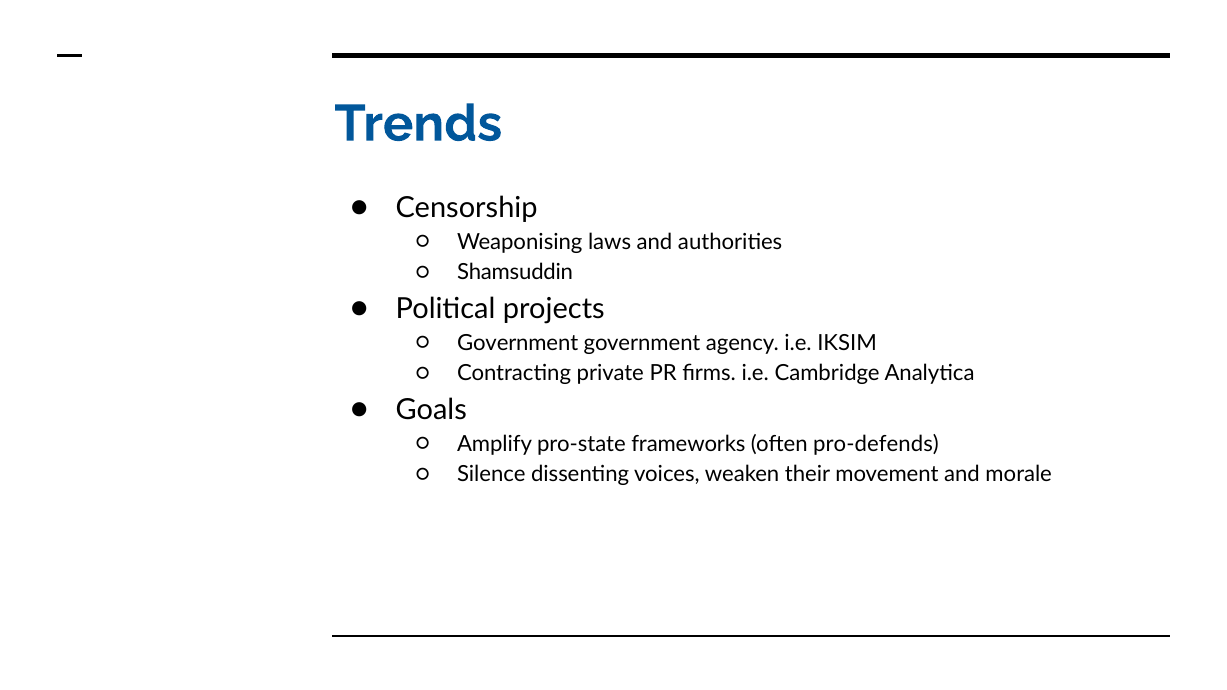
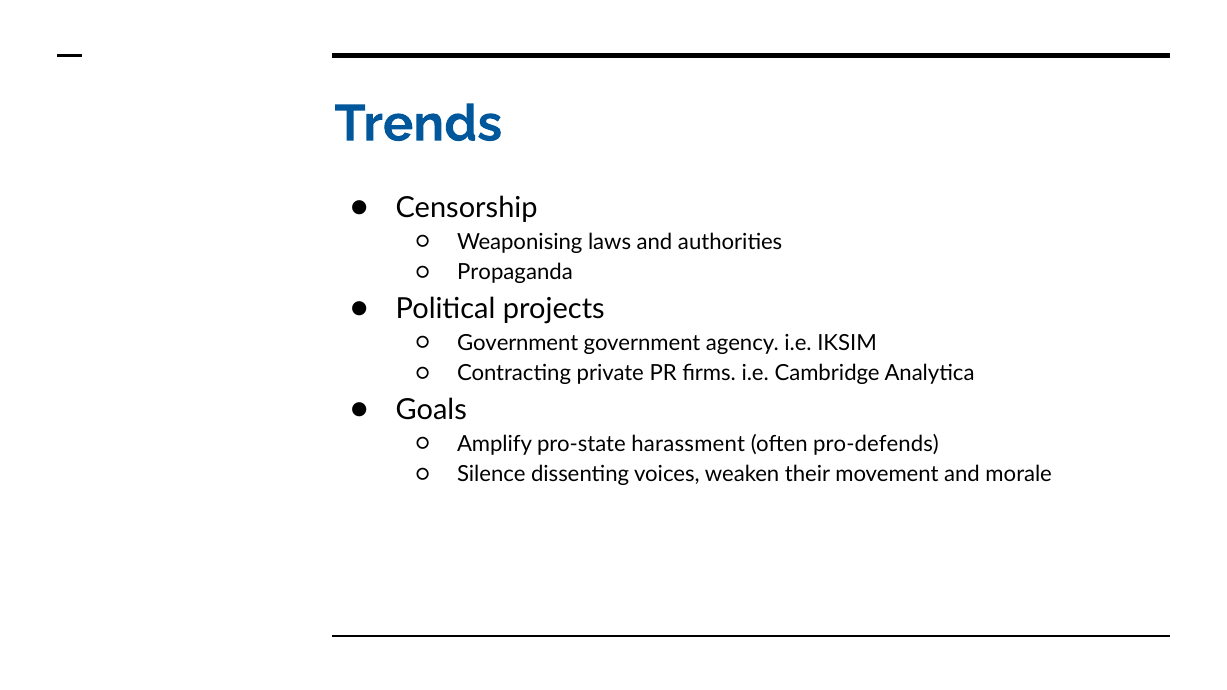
Shamsuddin: Shamsuddin -> Propaganda (515, 273)
frameworks: frameworks -> harassment (688, 444)
